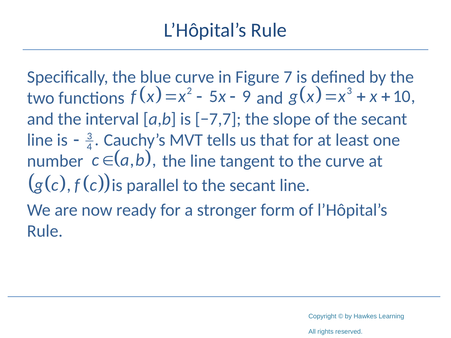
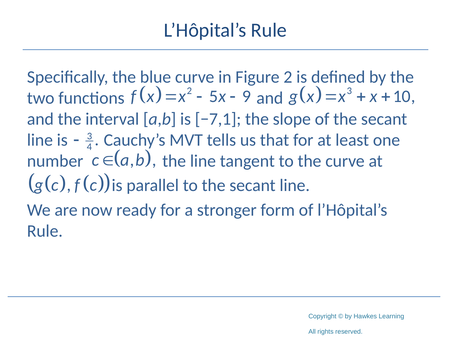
Figure 7: 7 -> 2 (288, 77)
−7,7: −7,7 -> −7,1 (218, 119)
